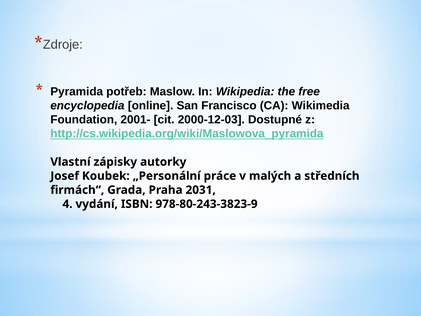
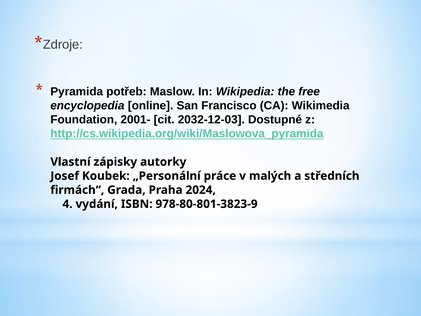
2000-12-03: 2000-12-03 -> 2032-12-03 (211, 120)
2031: 2031 -> 2024 (201, 190)
978-80-243-3823-9: 978-80-243-3823-9 -> 978-80-801-3823-9 (207, 204)
